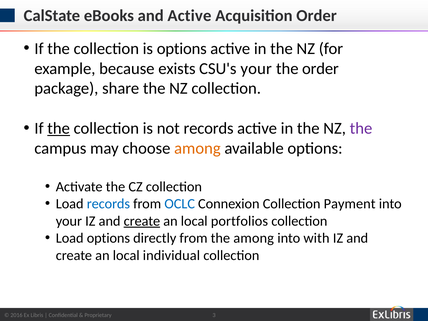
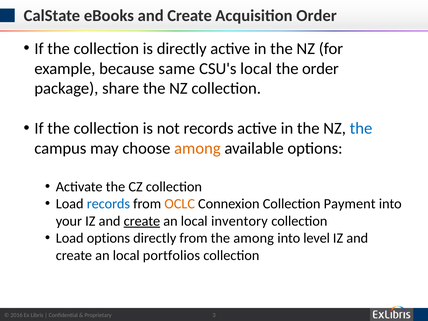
eBooks and Active: Active -> Create (190, 16)
is options: options -> directly (182, 49)
exists: exists -> same (177, 69)
CSU's your: your -> local (256, 69)
the underline: present -> none (59, 128)
the colour: purple -> blue (361, 128)
OCLC colour: blue -> orange (180, 204)
portfolios: portfolios -> inventory (239, 221)
with: with -> level (317, 238)
individual: individual -> portfolios (171, 255)
